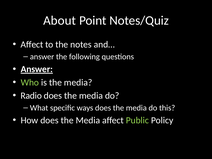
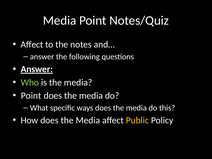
About: About -> Media (60, 21)
Radio: Radio -> Point (31, 96)
Public colour: light green -> yellow (137, 120)
